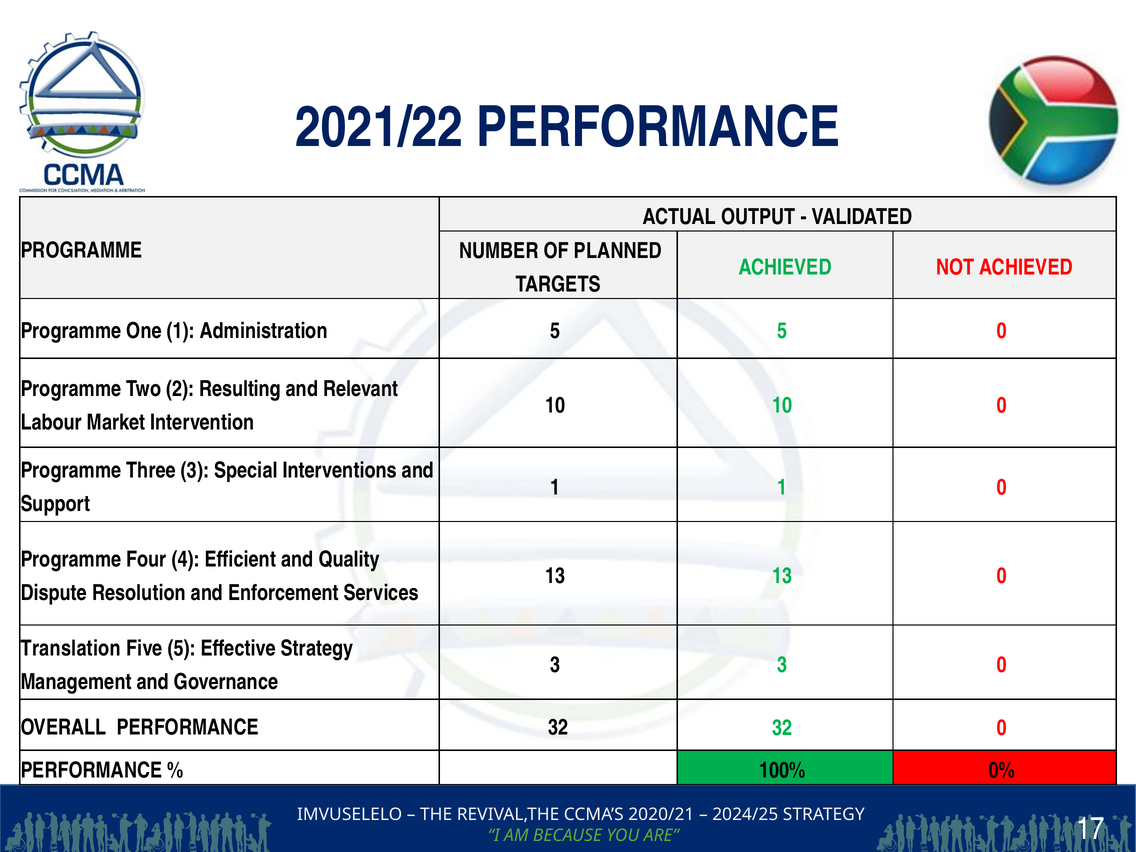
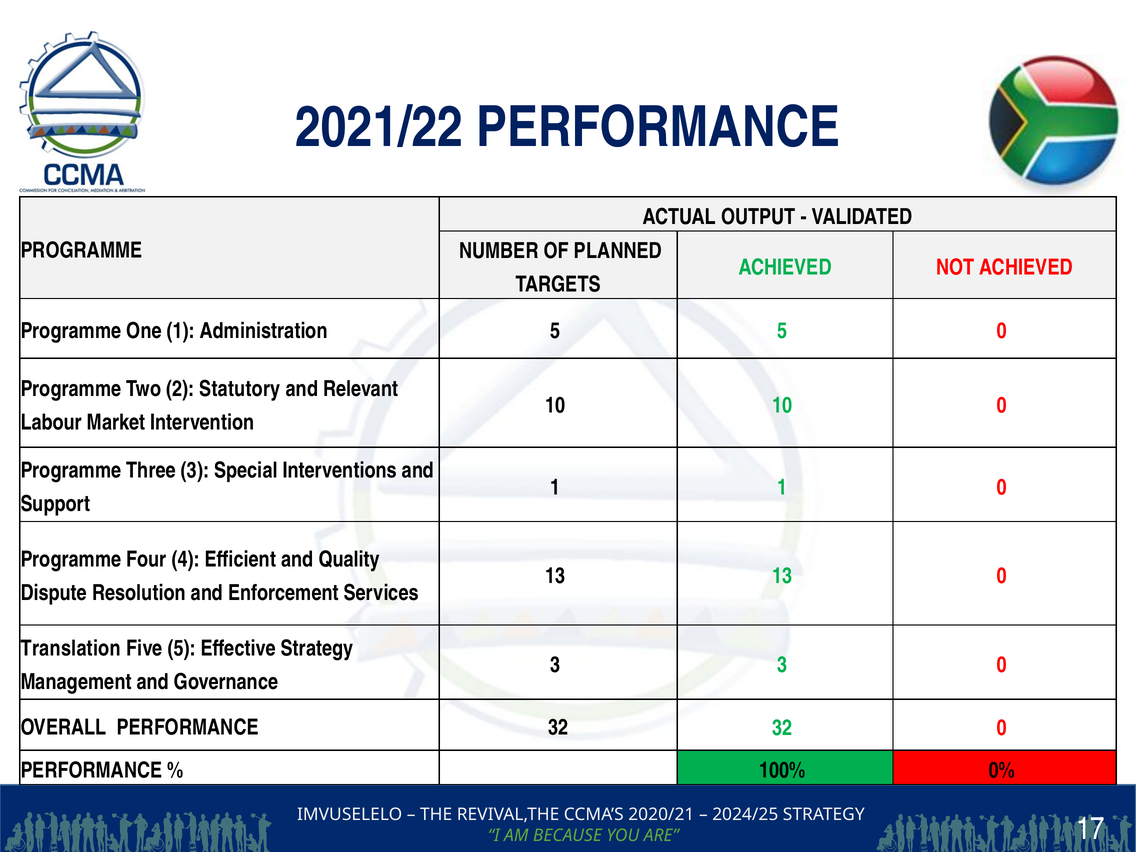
Resulting: Resulting -> Statutory (240, 389)
